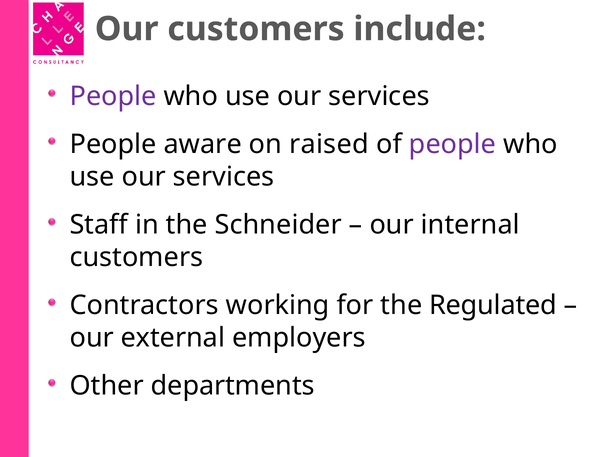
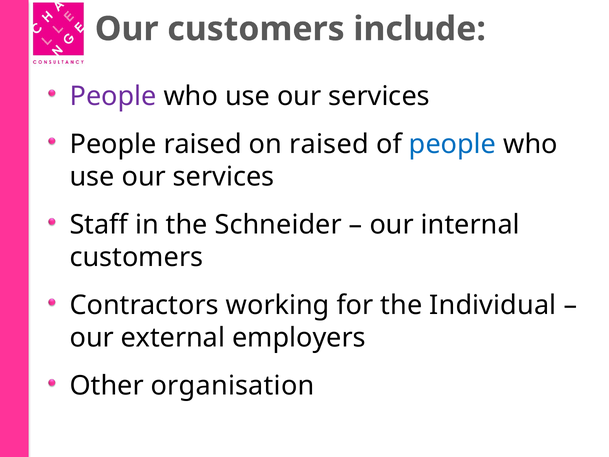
People aware: aware -> raised (203, 144)
people colour: purple -> blue (453, 144)
Regulated: Regulated -> Individual (493, 305)
departments: departments -> organisation (233, 386)
